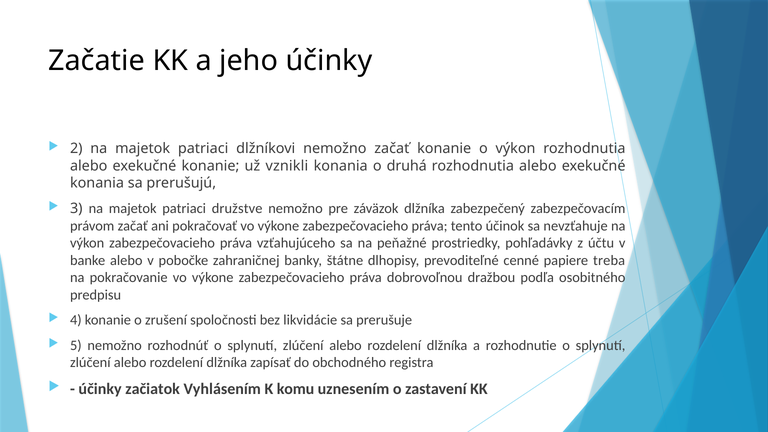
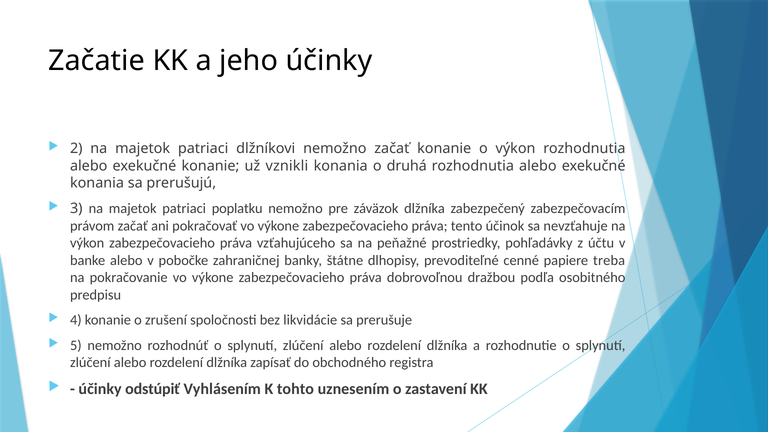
družstve: družstve -> poplatku (237, 208)
začiatok: začiatok -> odstúpiť (153, 389)
komu: komu -> tohto (295, 389)
